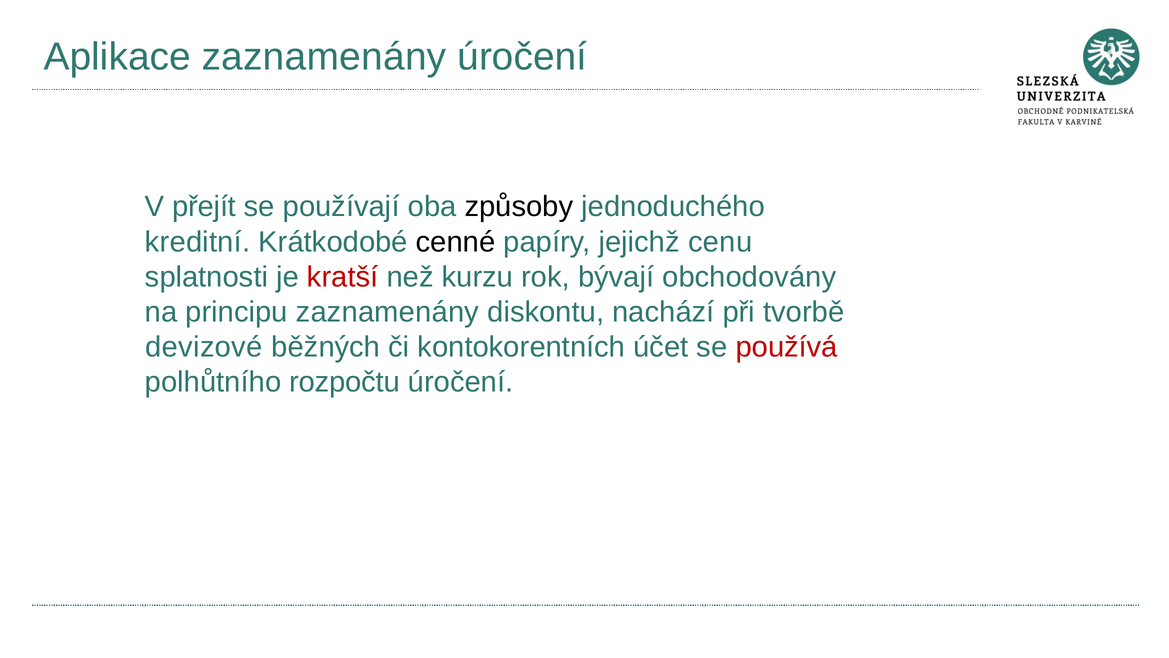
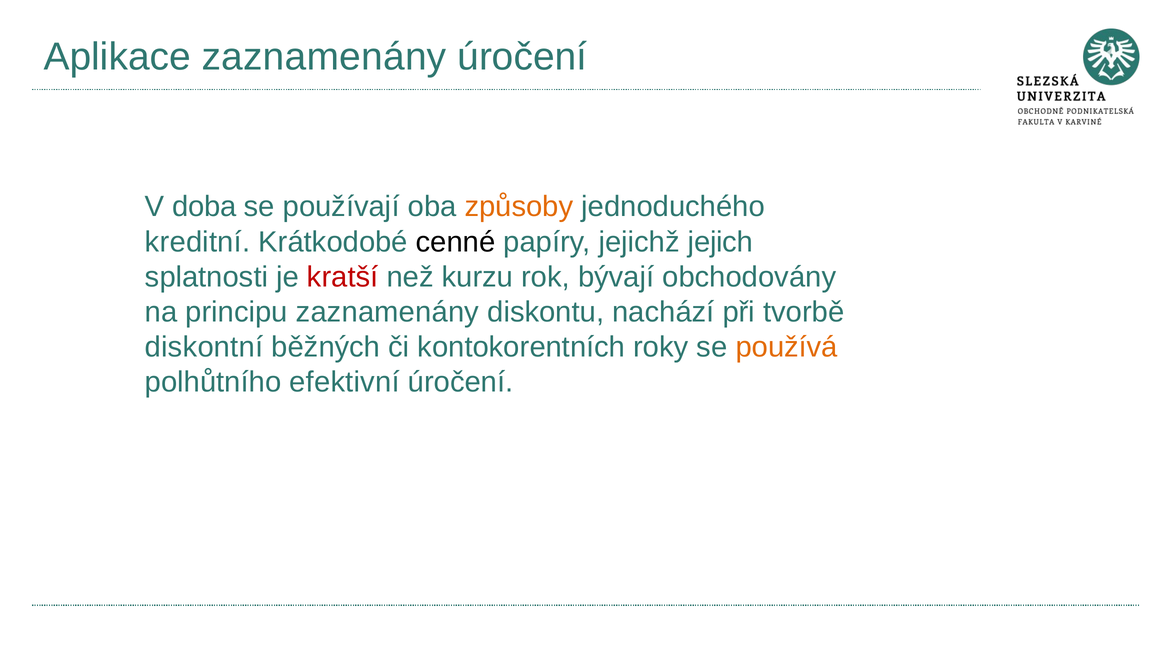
přejít: přejít -> doba (204, 207)
způsoby colour: black -> orange (519, 207)
cenu: cenu -> jejich (720, 242)
devizové: devizové -> diskontní (204, 347)
účet: účet -> roky (661, 347)
používá colour: red -> orange (787, 347)
rozpočtu: rozpočtu -> efektivní (345, 382)
